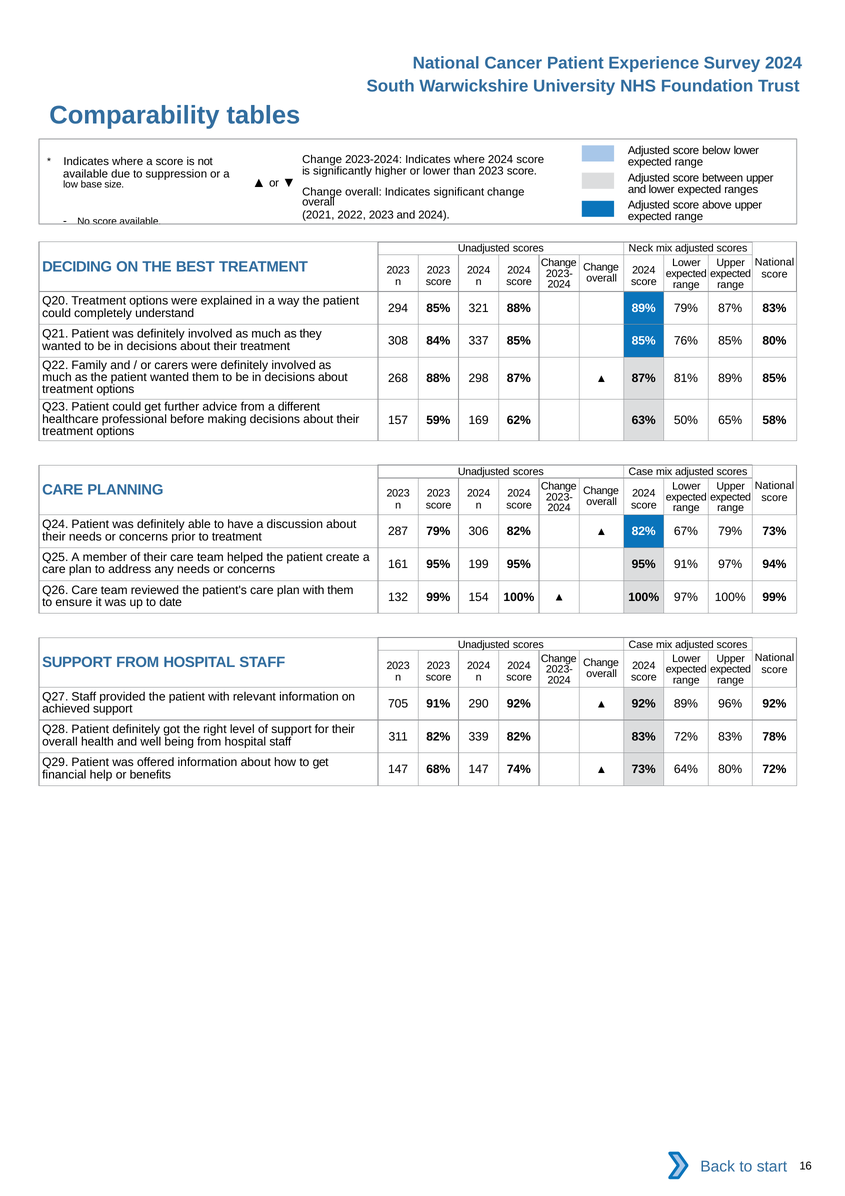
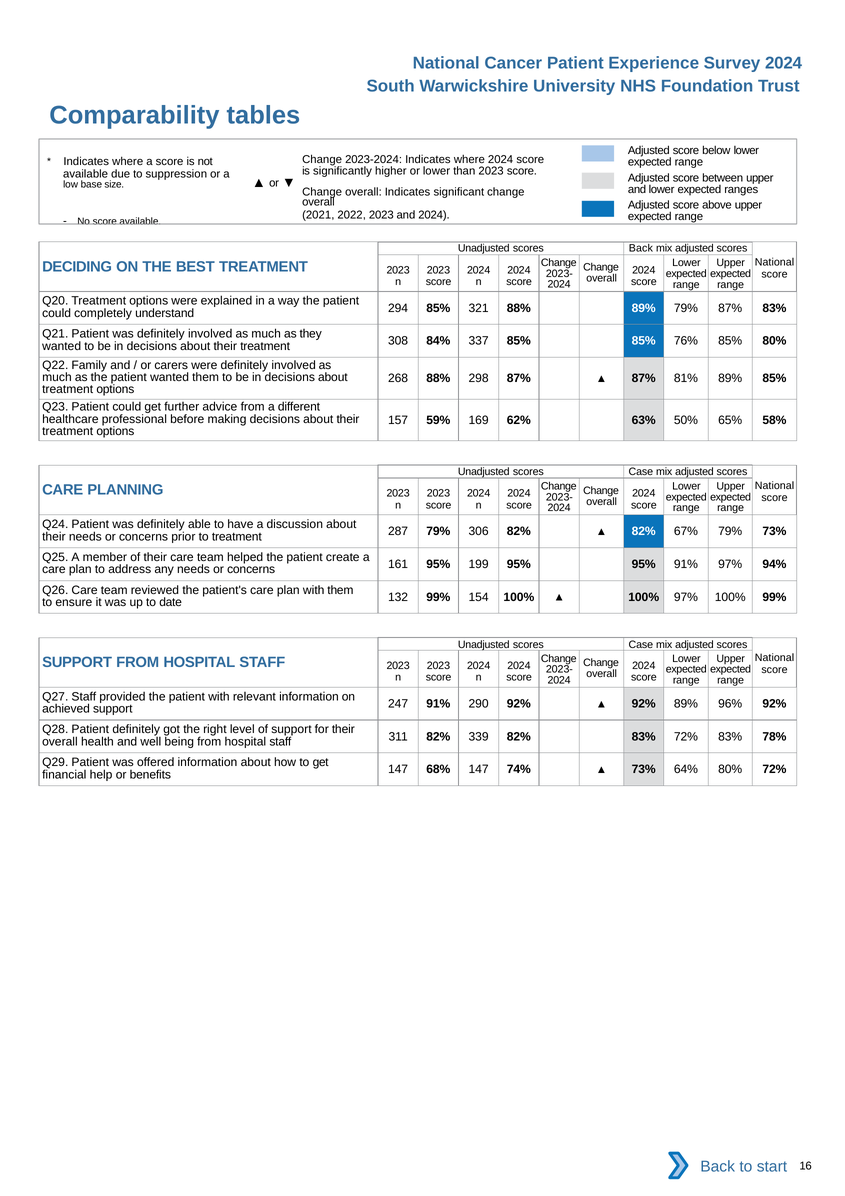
scores Neck: Neck -> Back (641, 248)
705: 705 -> 247 (398, 704)
